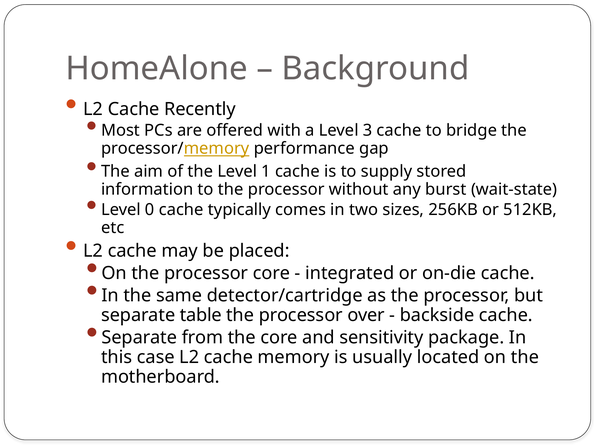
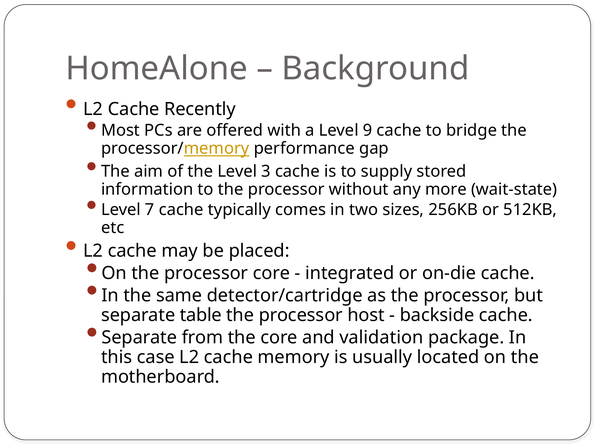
3: 3 -> 9 (368, 131)
1: 1 -> 3 (266, 172)
burst: burst -> more (446, 189)
0: 0 -> 7 (150, 210)
over: over -> host (366, 315)
sensitivity: sensitivity -> validation (381, 338)
